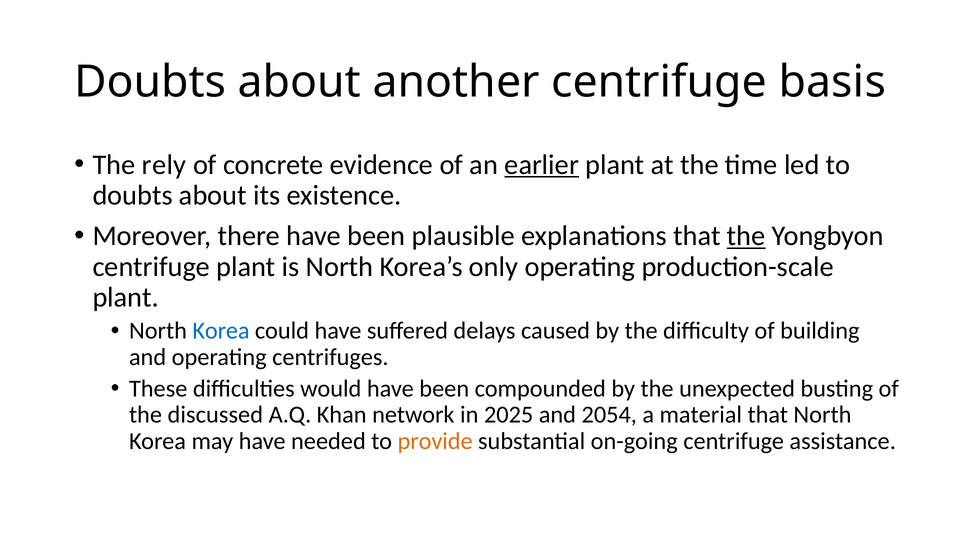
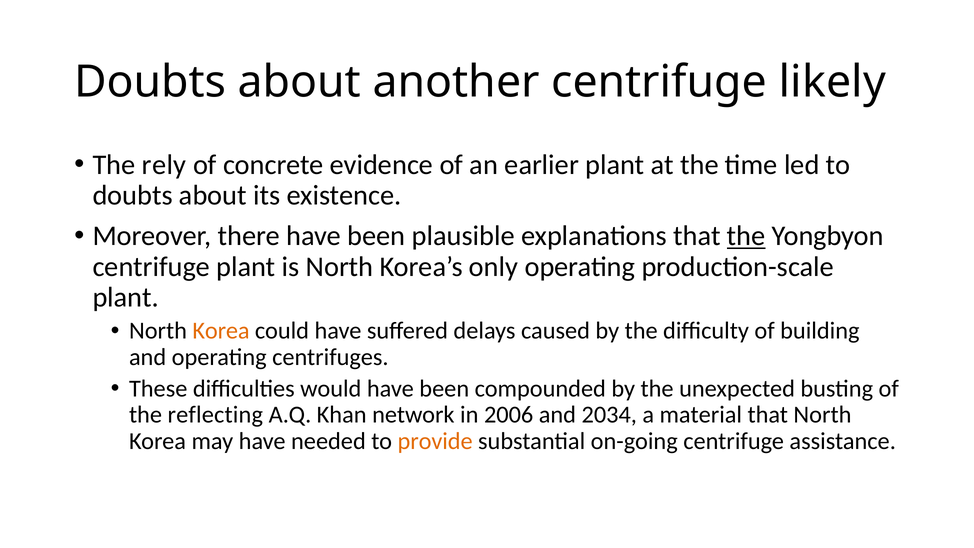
basis: basis -> likely (832, 82)
earlier underline: present -> none (542, 165)
Korea colour: blue -> orange (221, 331)
discussed: discussed -> reflecting (215, 415)
2025: 2025 -> 2006 (509, 415)
2054: 2054 -> 2034 (609, 415)
